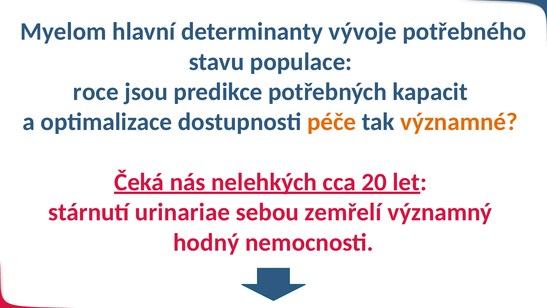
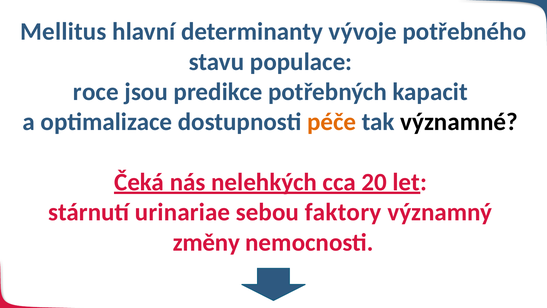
Myelom: Myelom -> Mellitus (63, 32)
významné colour: orange -> black (459, 122)
zemřelí: zemřelí -> faktory (343, 212)
hodný: hodný -> změny (206, 242)
